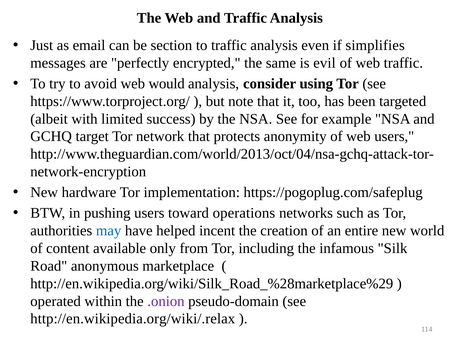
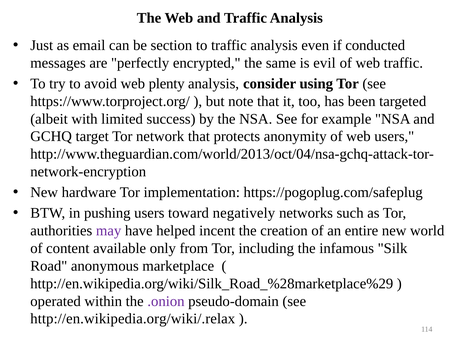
simplifies: simplifies -> conducted (375, 45)
would: would -> plenty (167, 84)
operations: operations -> negatively (244, 213)
may colour: blue -> purple (109, 231)
